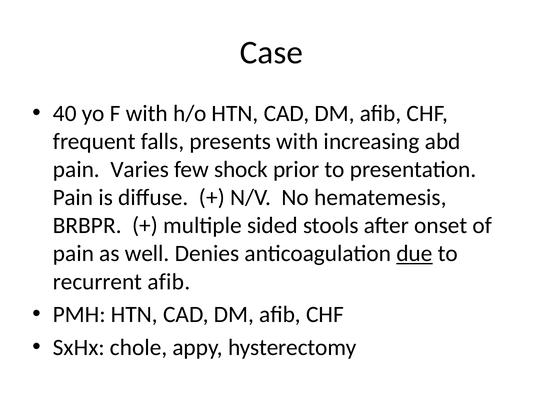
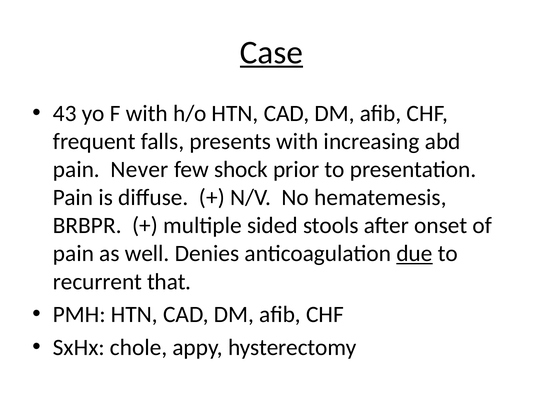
Case underline: none -> present (271, 53)
40: 40 -> 43 (65, 113)
Varies: Varies -> Never (139, 170)
recurrent afib: afib -> that (169, 282)
